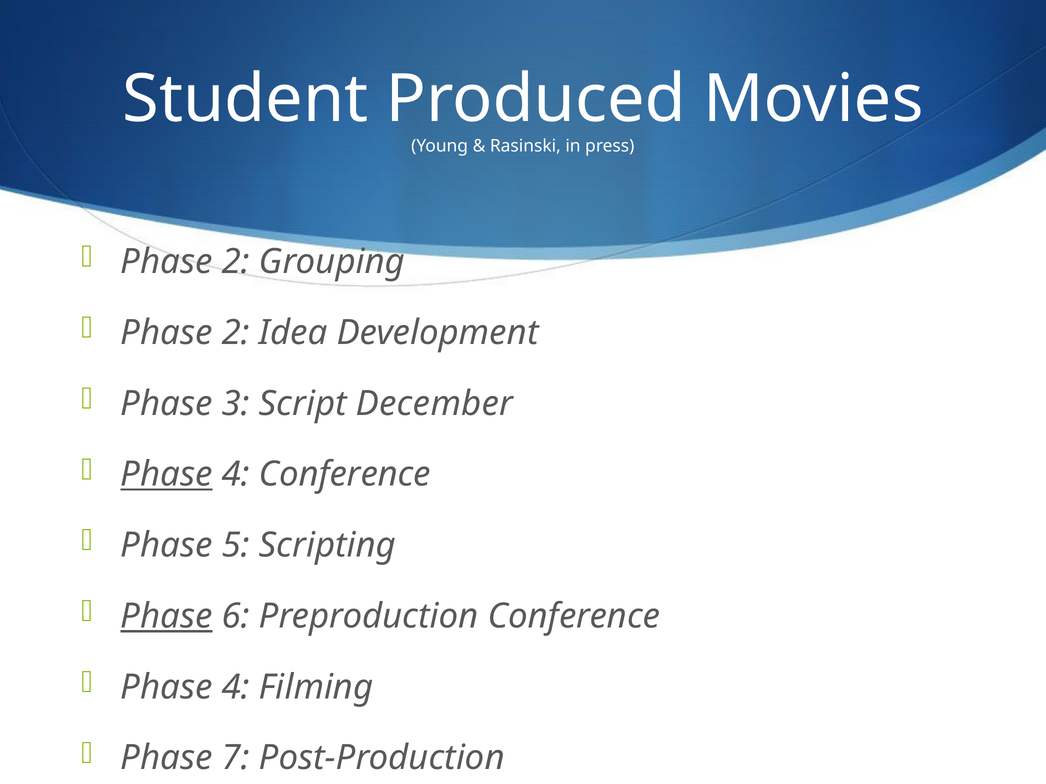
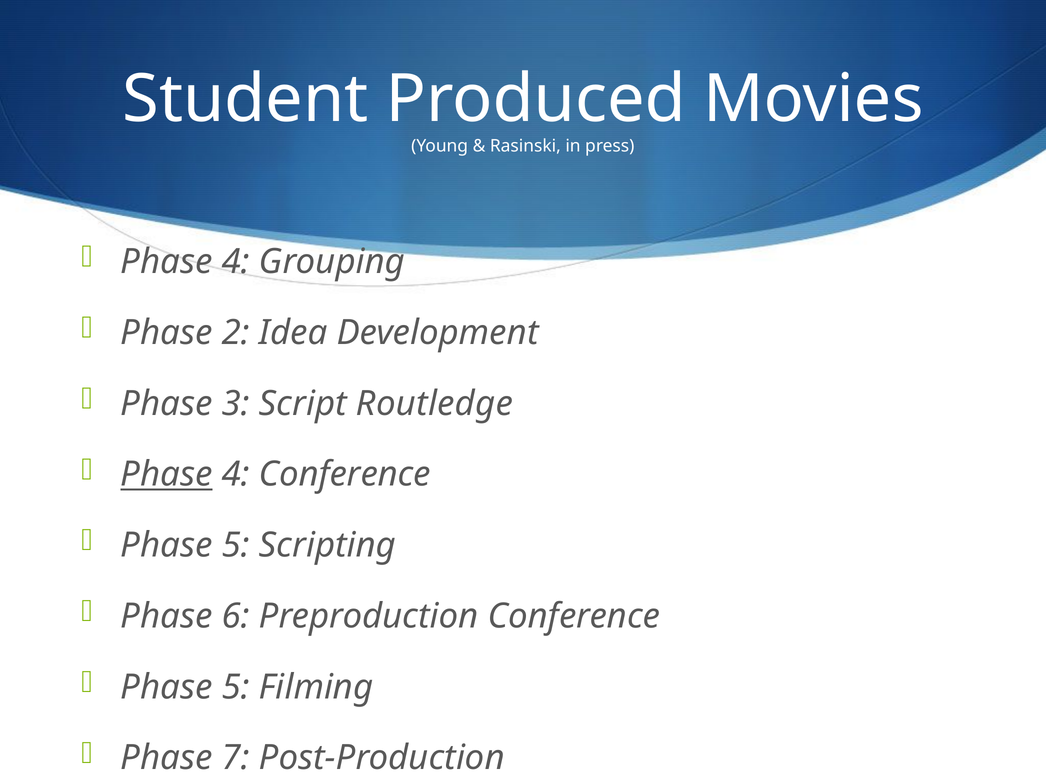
2: 2 -> 4 (236, 262)
December: December -> Routledge (434, 404)
Phase underline: present -> none (167, 617)
4: 4 -> 5 (236, 688)
